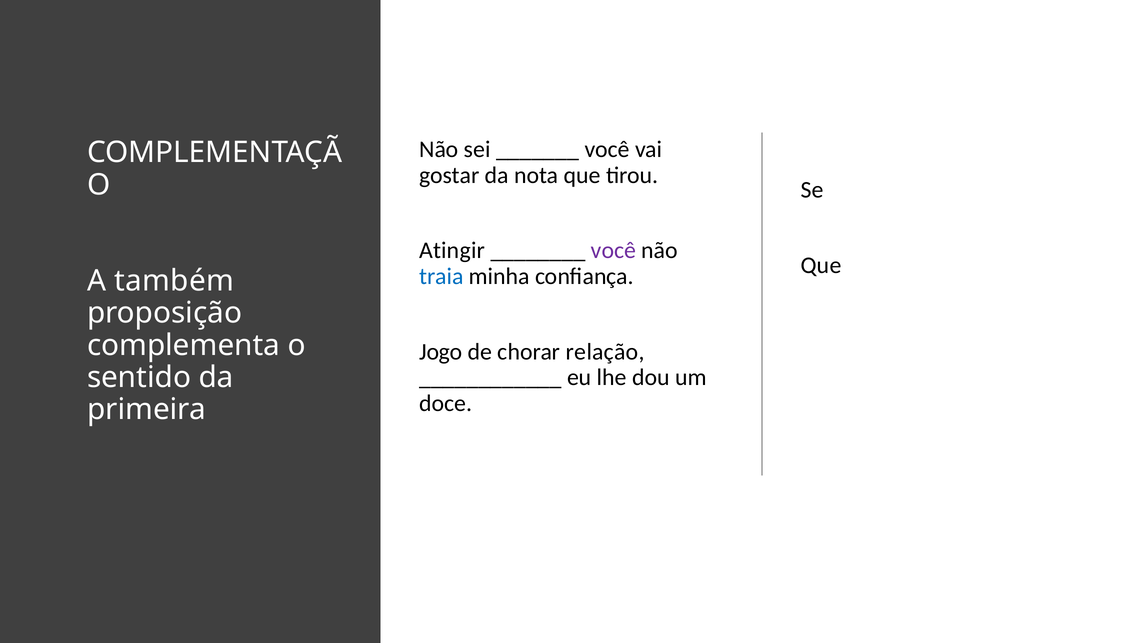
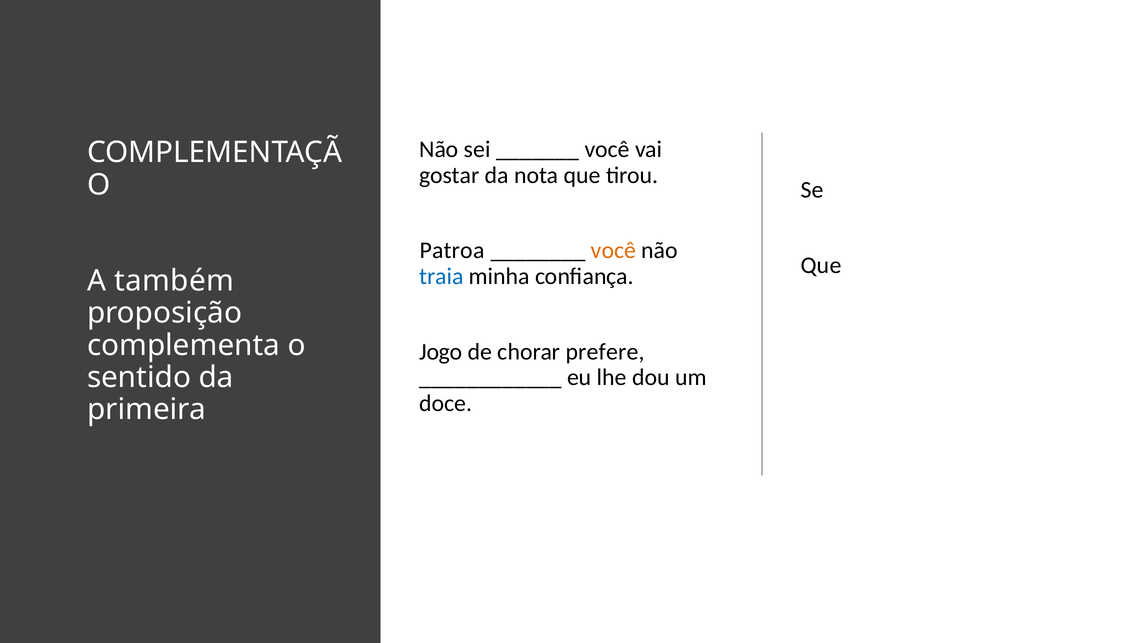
Atingir: Atingir -> Patroa (452, 251)
você colour: purple -> orange (613, 251)
relação: relação -> prefere (605, 352)
